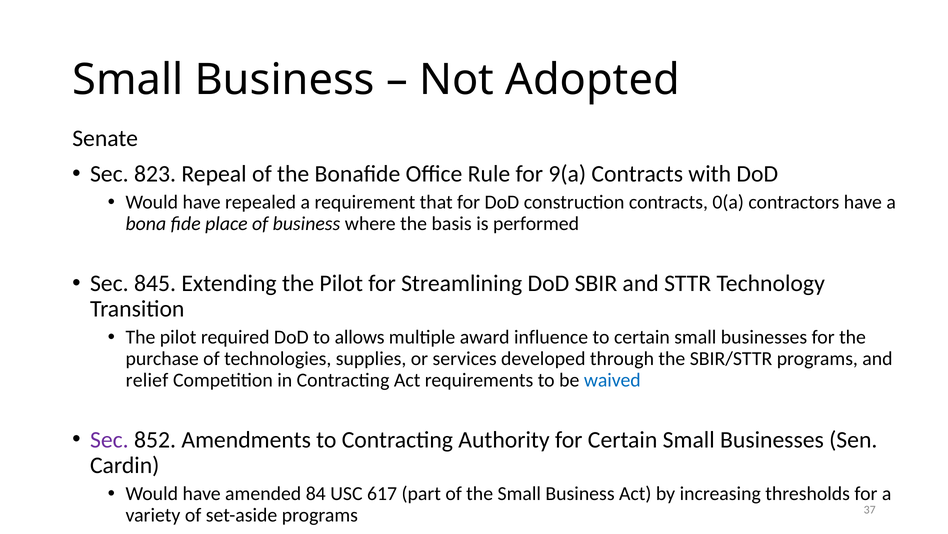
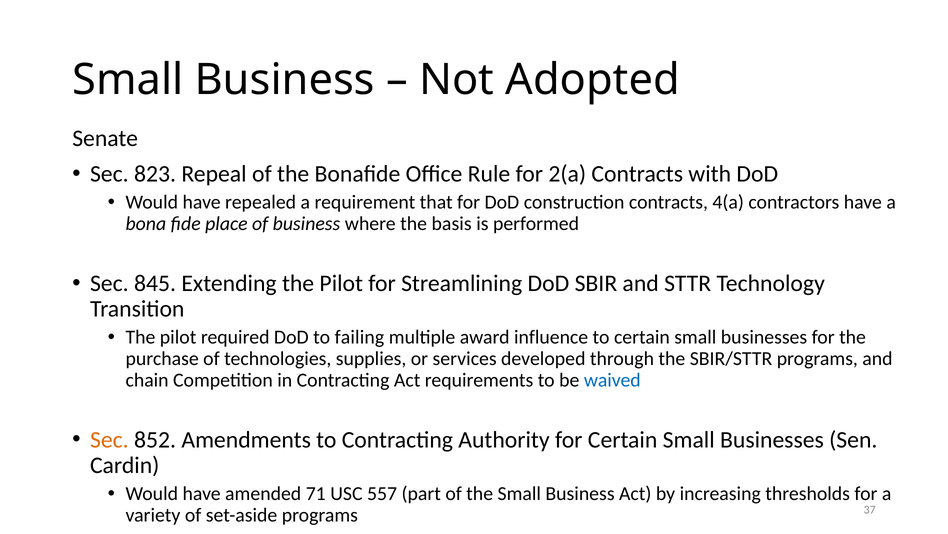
9(a: 9(a -> 2(a (567, 174)
0(a: 0(a -> 4(a (728, 202)
allows: allows -> failing (359, 337)
relief: relief -> chain (147, 379)
Sec colour: purple -> orange (109, 439)
84: 84 -> 71 (316, 493)
617: 617 -> 557 (382, 493)
